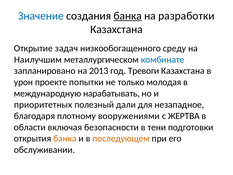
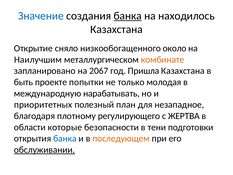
разработки: разработки -> находилось (186, 16)
задач: задач -> сняло (66, 48)
среду: среду -> около (175, 48)
комбинате colour: blue -> orange (163, 59)
2013: 2013 -> 2067 (99, 71)
Тревоги: Тревоги -> Пришла (144, 71)
урон: урон -> быть (23, 82)
дали: дали -> план (126, 105)
вооружениями: вооружениями -> регулирующего (129, 116)
включая: включая -> которые (65, 127)
банка colour: orange -> blue (65, 138)
обслуживании underline: none -> present (44, 150)
